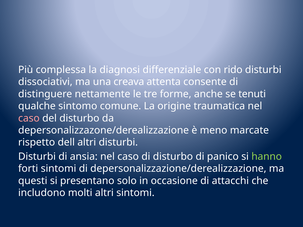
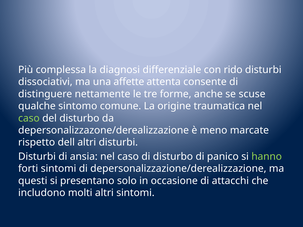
creava: creava -> affette (129, 82)
tenuti: tenuti -> scuse (252, 94)
caso colour: pink -> light green (29, 118)
